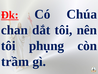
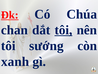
tôi underline: none -> present (63, 30)
phụng: phụng -> sướng (46, 46)
trầm: trầm -> xanh (15, 61)
